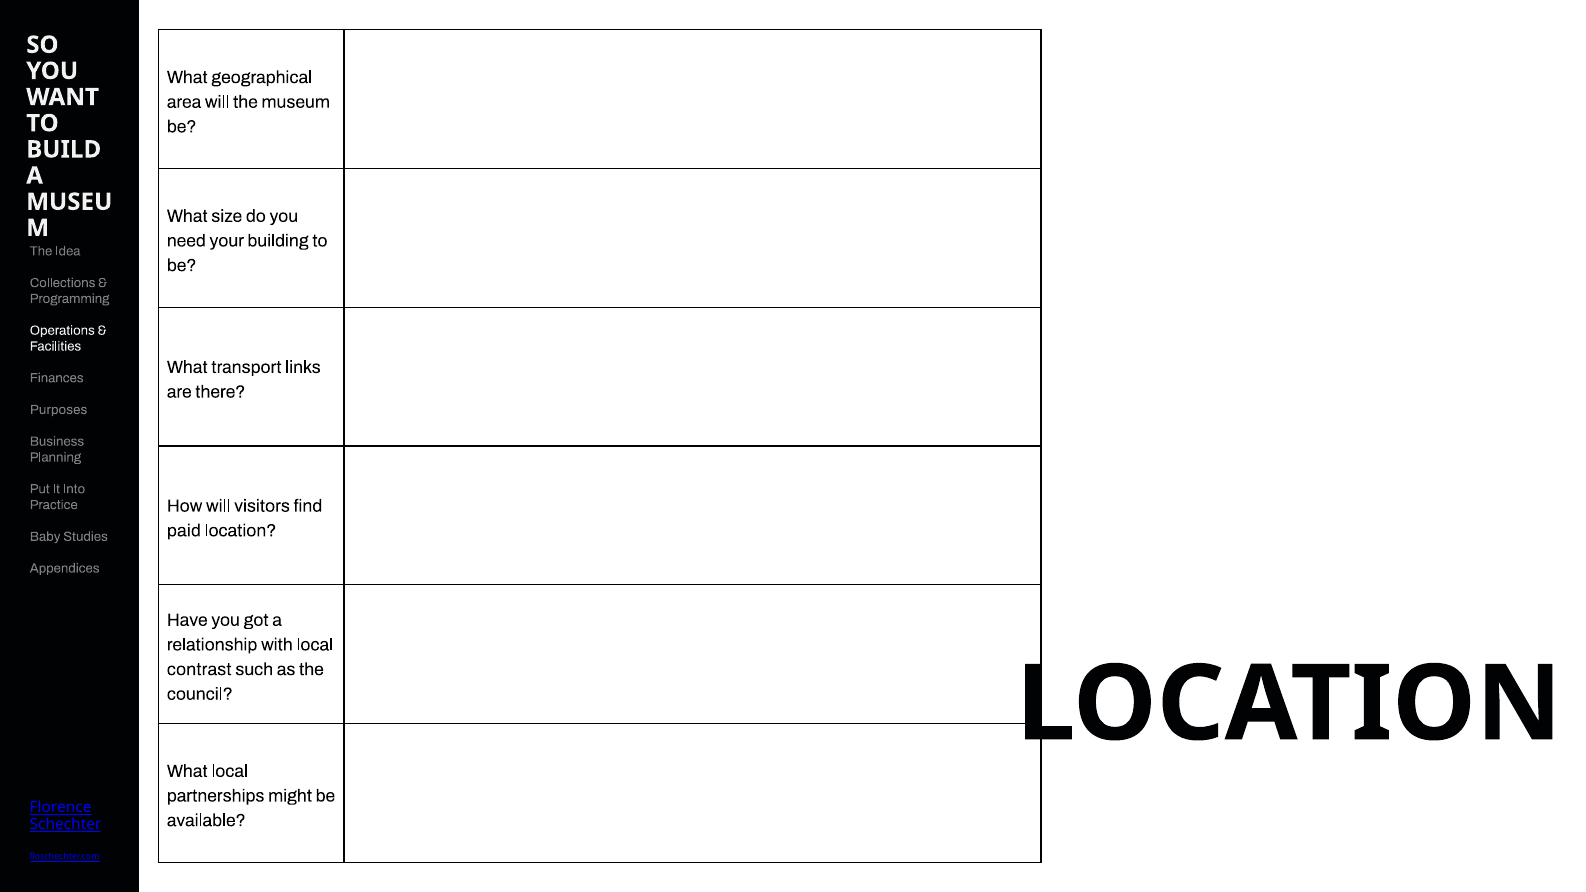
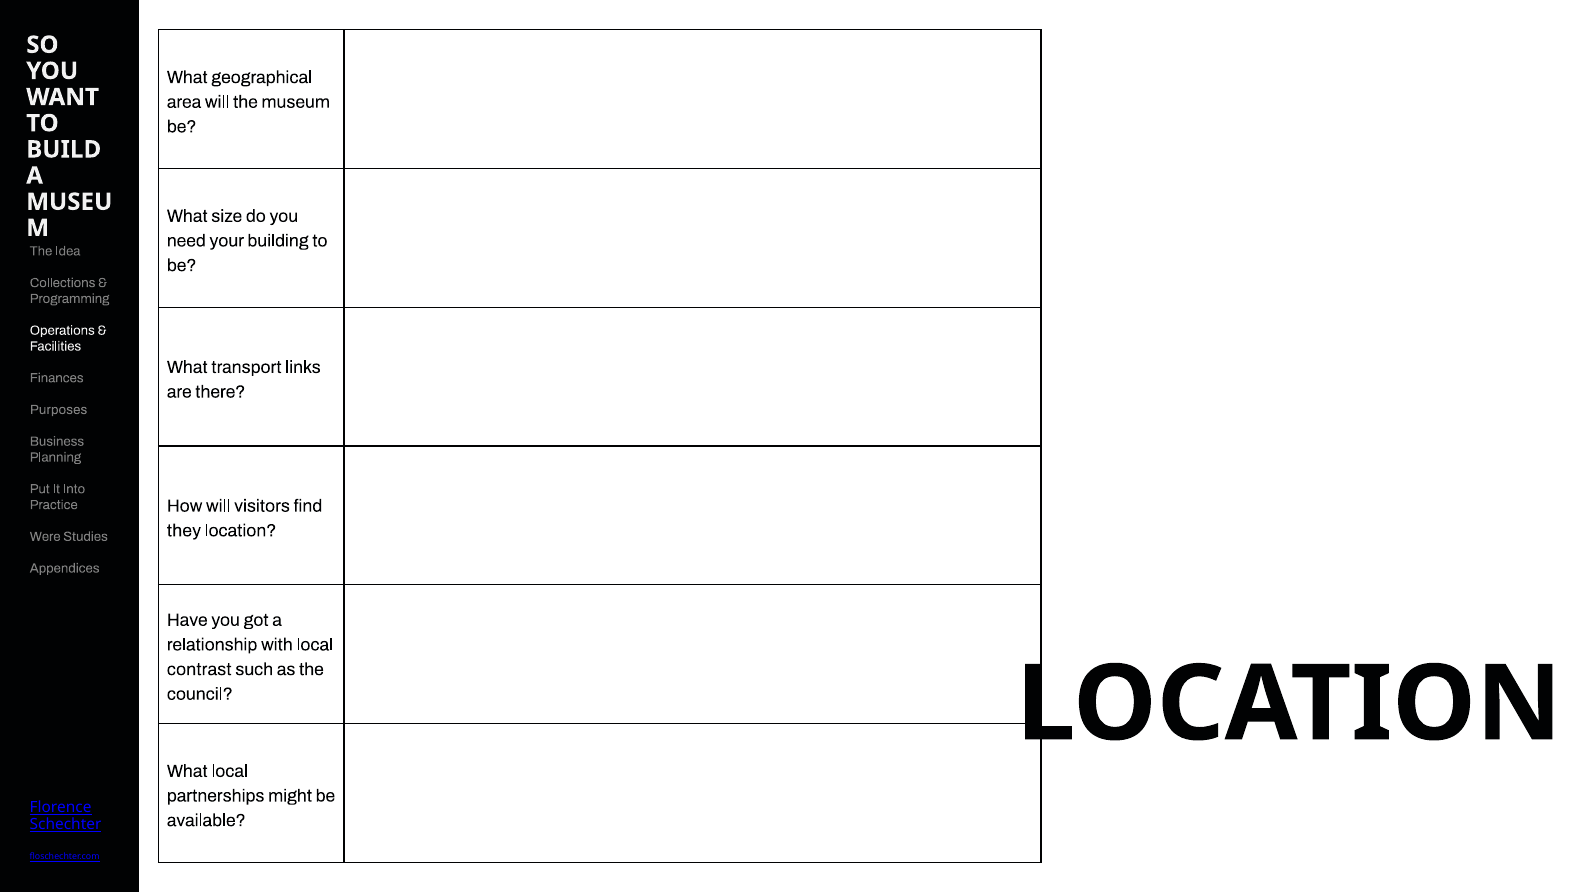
paid: paid -> they (184, 531)
Baby: Baby -> Were (45, 537)
